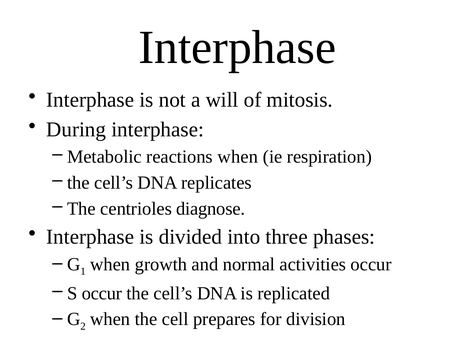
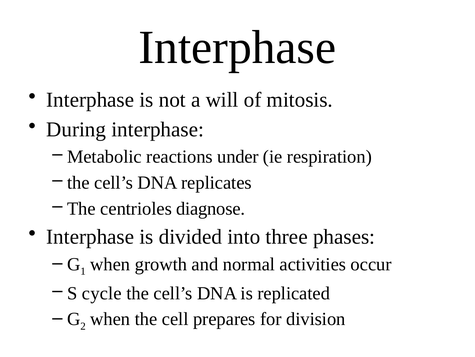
reactions when: when -> under (238, 156)
S occur: occur -> cycle (102, 293)
